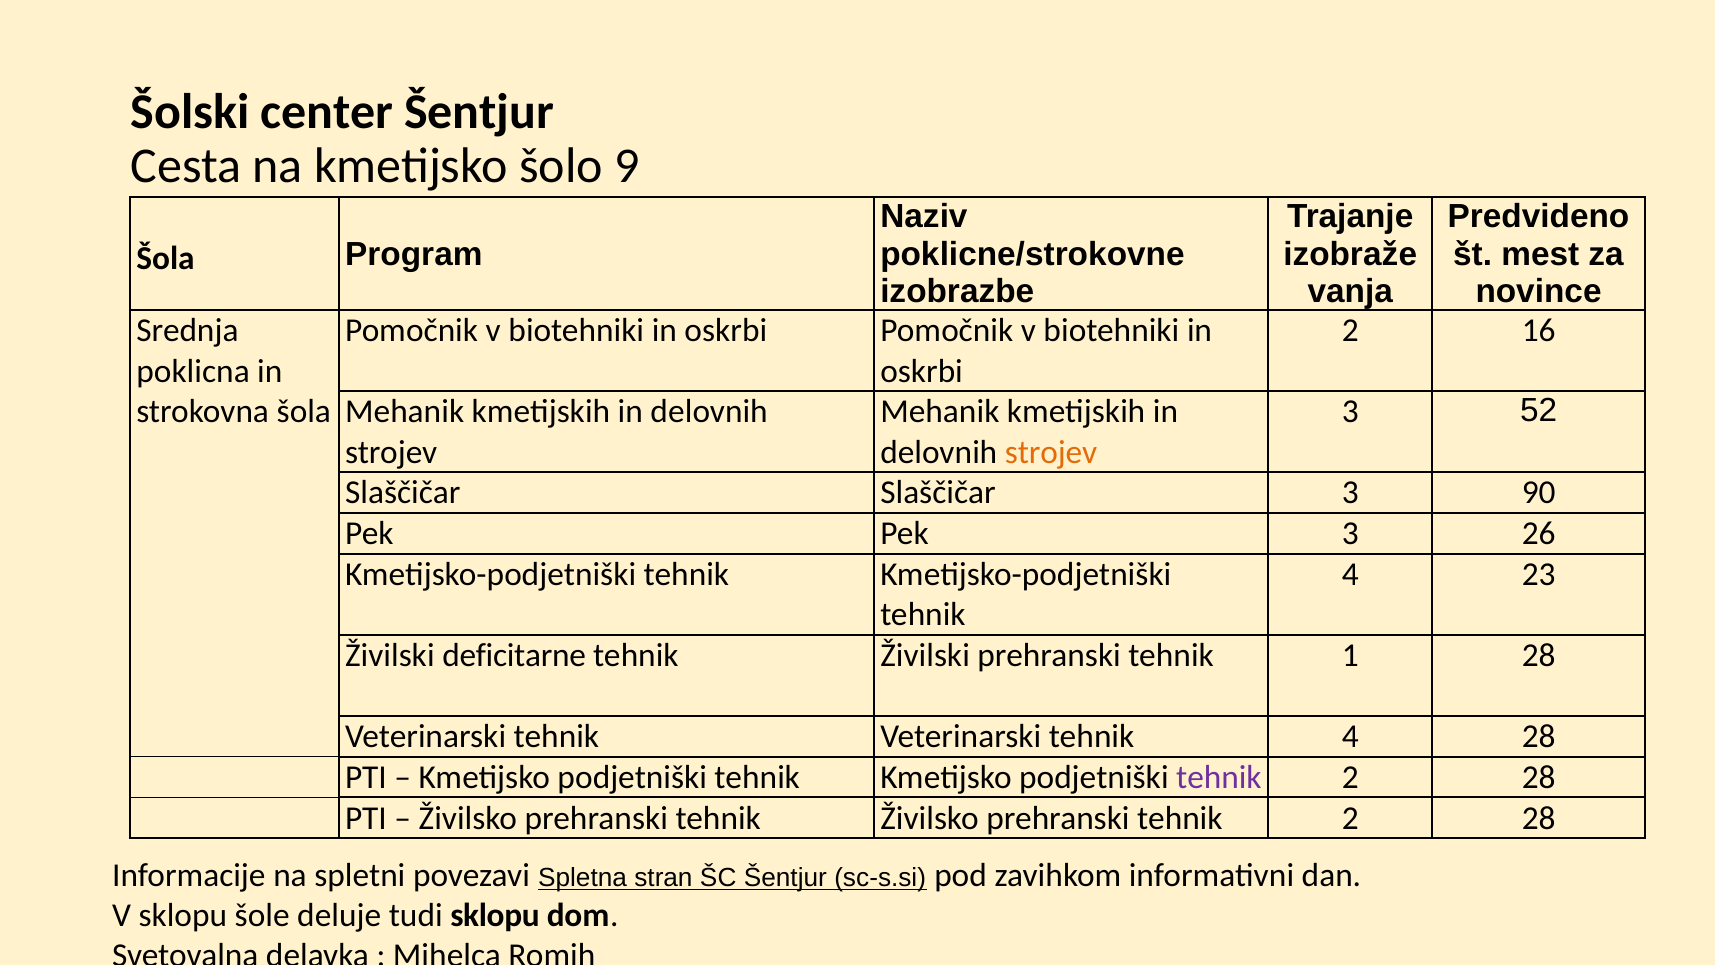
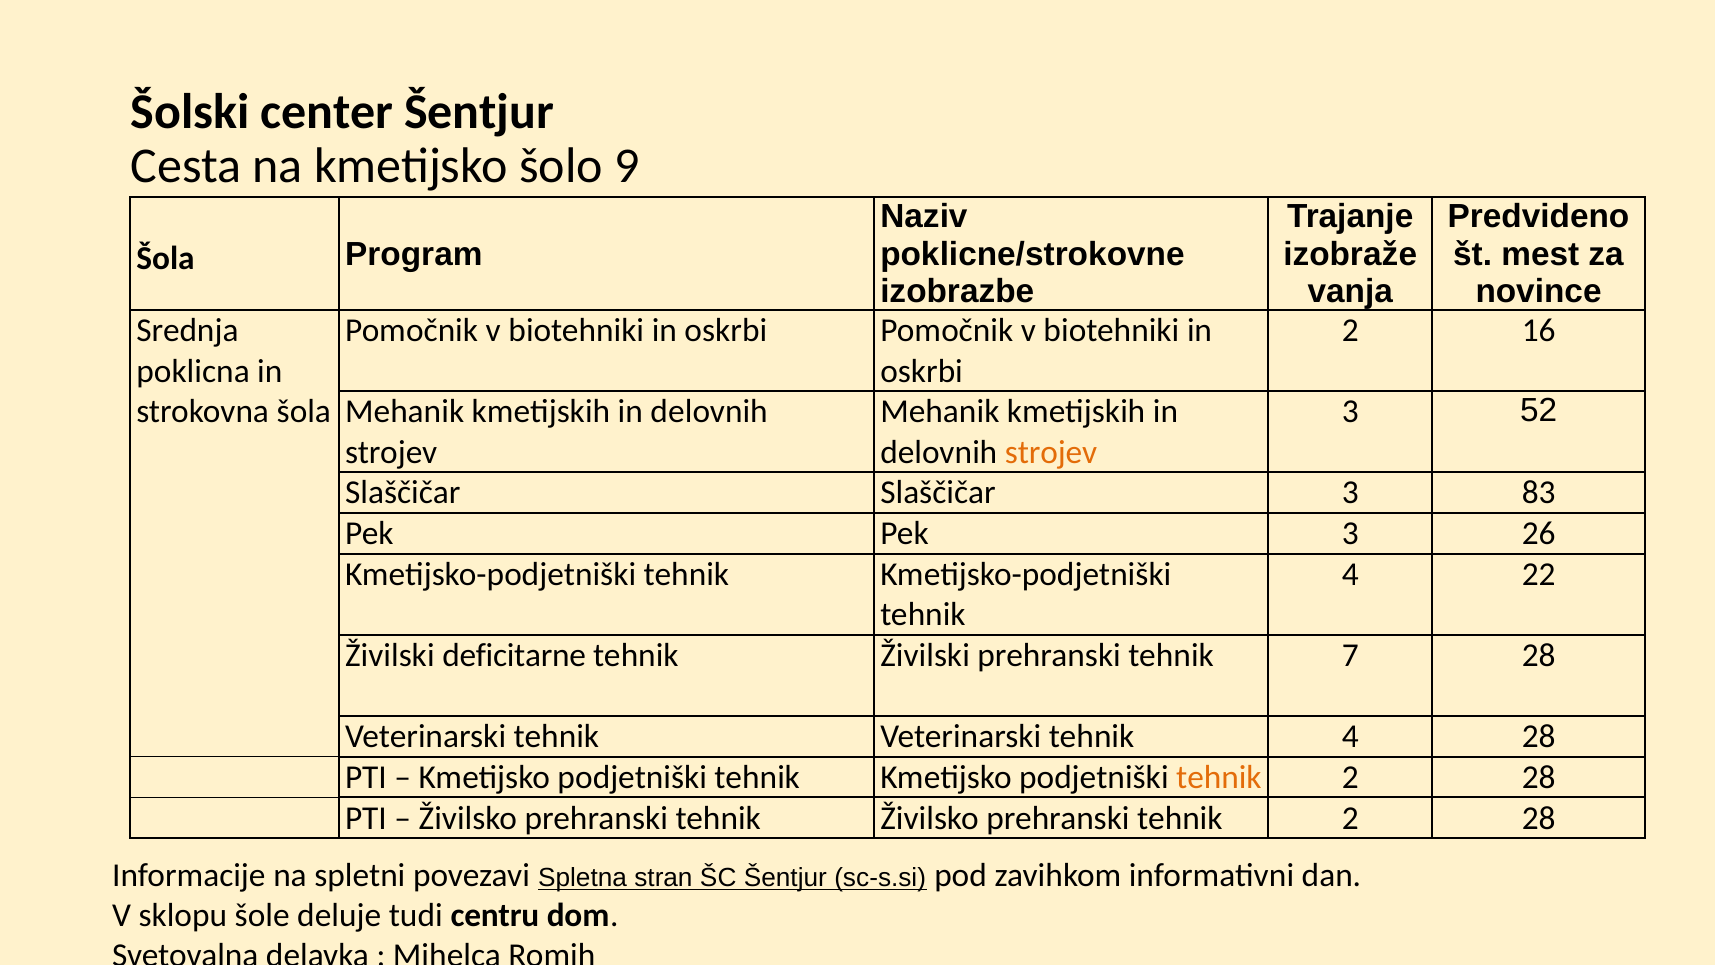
90: 90 -> 83 (1539, 493)
23: 23 -> 22 (1539, 574)
1: 1 -> 7 (1350, 655)
tehnik colour: purple -> orange (1219, 777)
tudi sklopu: sklopu -> centru (495, 915)
